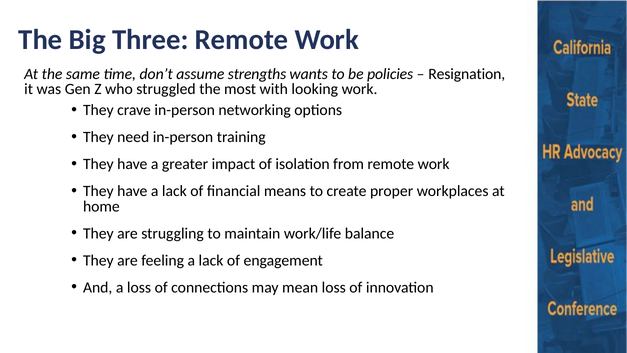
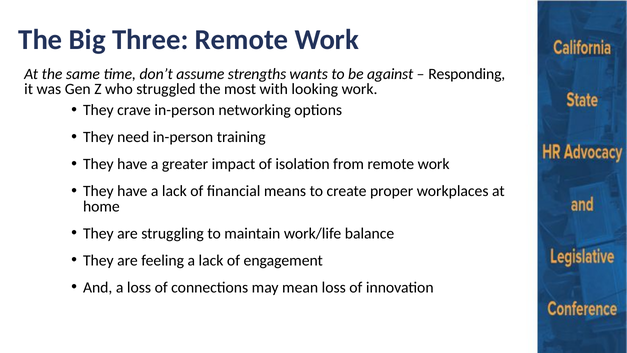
policies: policies -> against (390, 74)
Resignation: Resignation -> Responding (467, 74)
